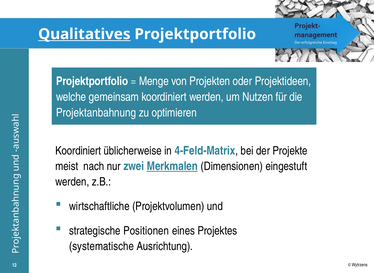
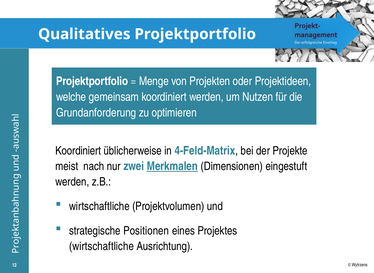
Qualitatives underline: present -> none (84, 34)
Projektanbahnung: Projektanbahnung -> Grundanforderung (96, 113)
systematische: systematische -> wirtschaftliche (101, 246)
